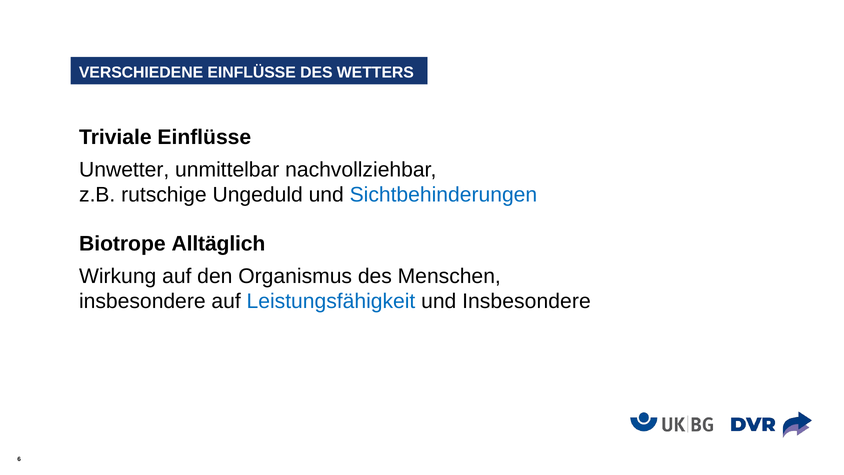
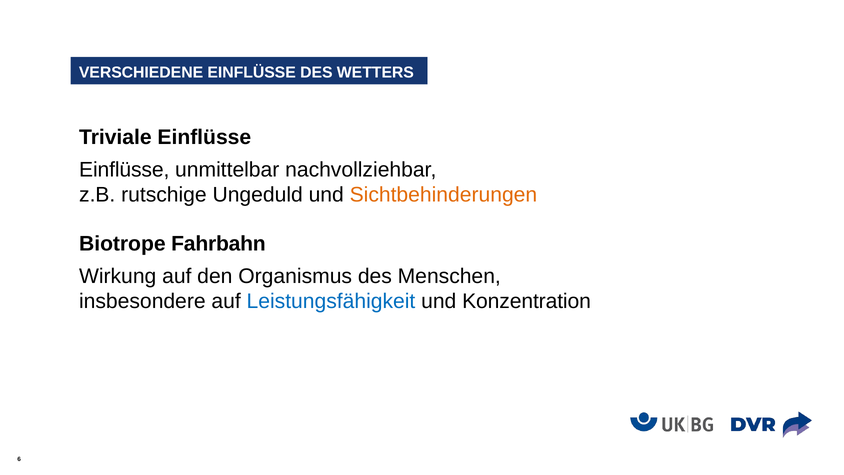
Unwetter: Unwetter -> Einflüsse (124, 170)
Sichtbehinderungen colour: blue -> orange (443, 195)
Alltäglich: Alltäglich -> Fahrbahn (218, 244)
und Insbesondere: Insbesondere -> Konzentration (527, 301)
